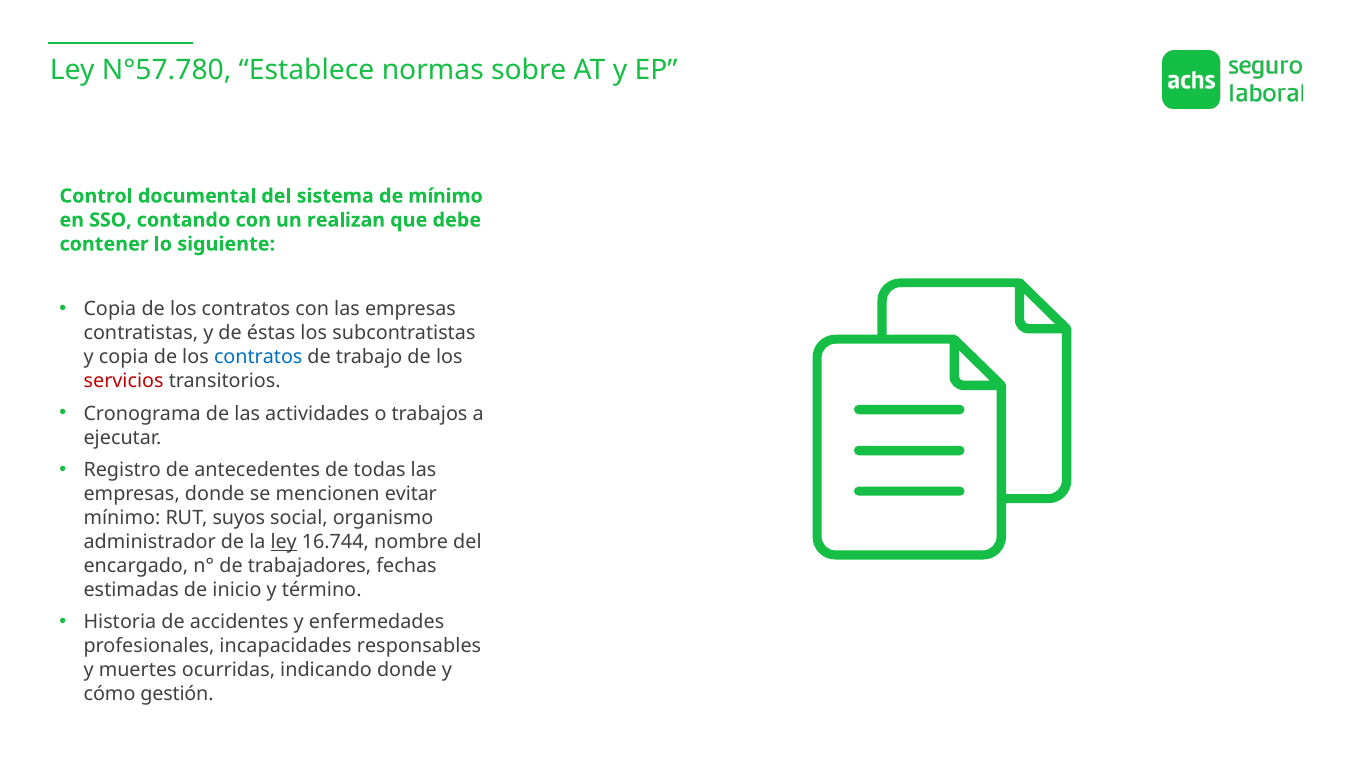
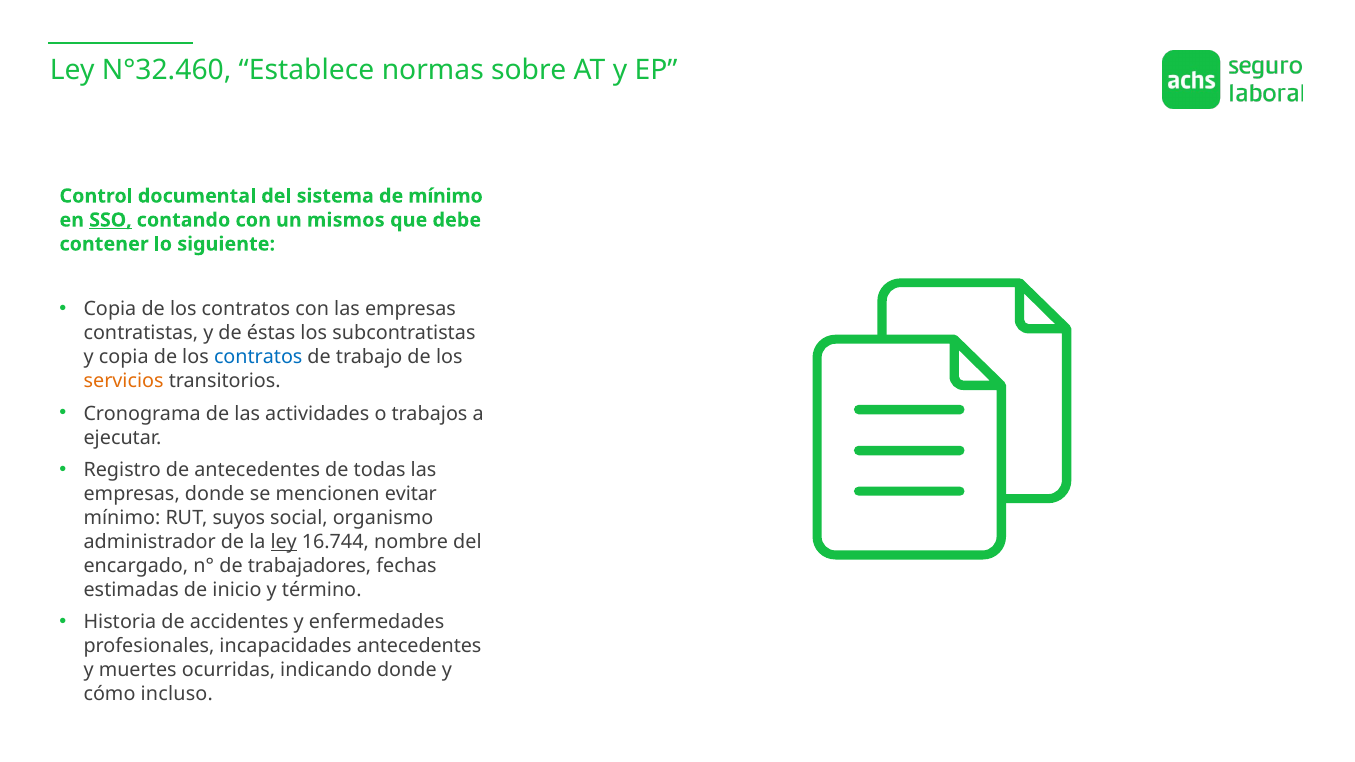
N°57.780: N°57.780 -> N°32.460 (167, 70)
SSO underline: none -> present (110, 220)
realizan: realizan -> mismos (346, 220)
servicios colour: red -> orange (124, 381)
incapacidades responsables: responsables -> antecedentes (419, 647)
gestión: gestión -> incluso (177, 695)
